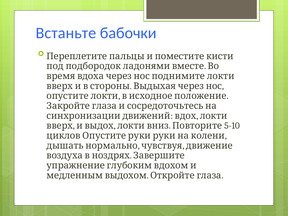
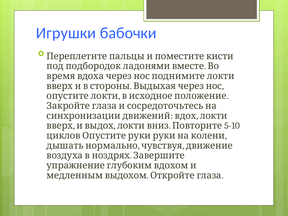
Встаньте: Встаньте -> Игрушки (66, 33)
